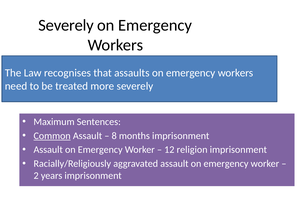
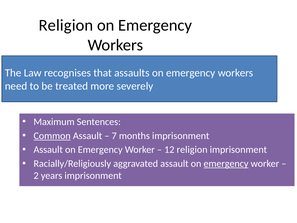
Severely: Severely -> Religion (66, 25)
8: 8 -> 7 (114, 136)
emergency underline: none -> present (226, 164)
